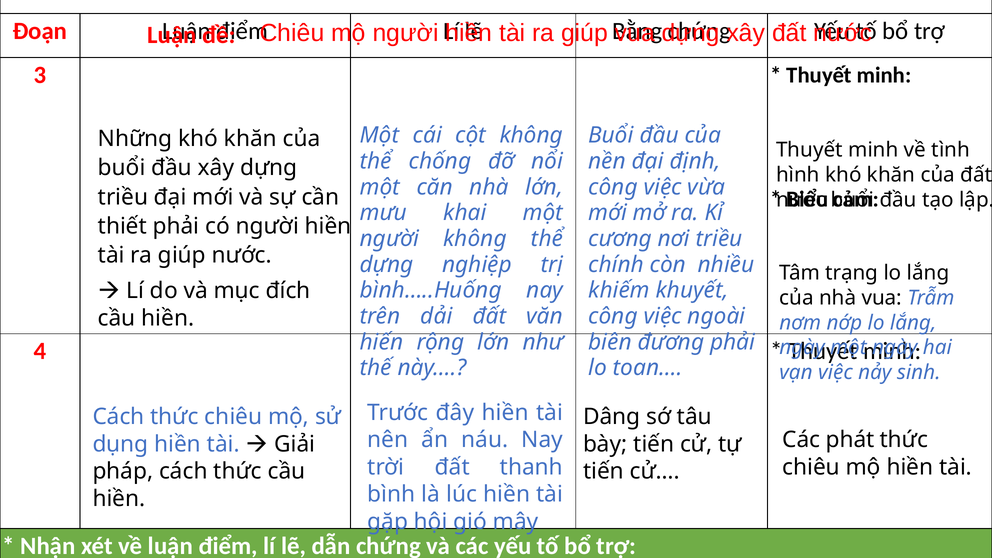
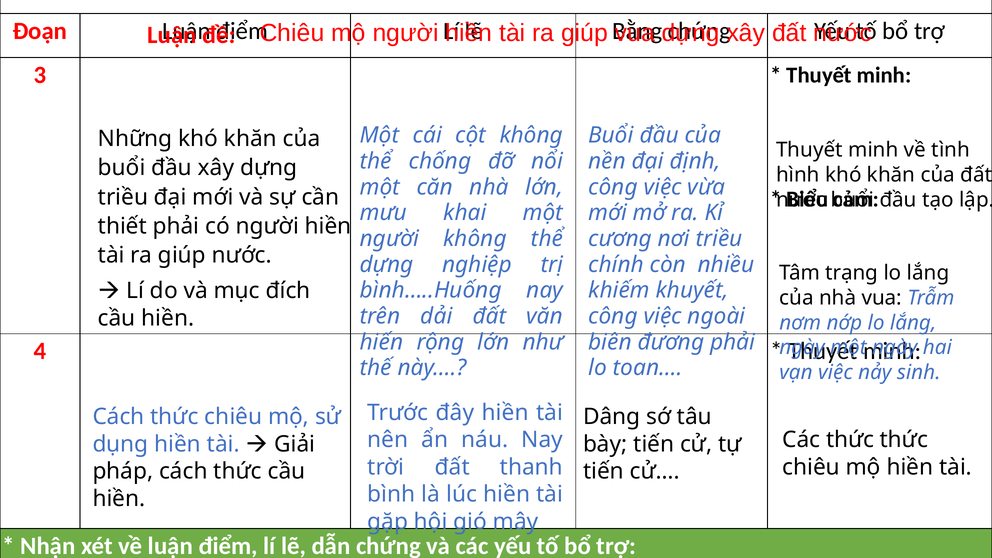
Các phát: phát -> thức (850, 440)
